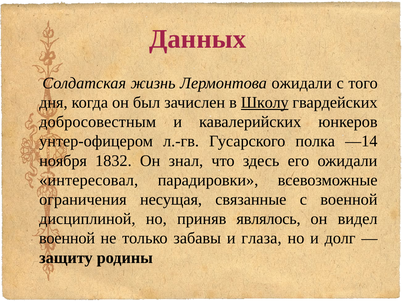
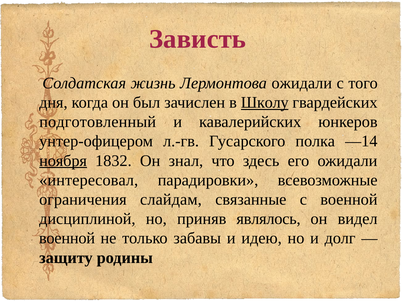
Данных: Данных -> Зависть (198, 39)
добросовестным: добросовестным -> подготовленный (98, 122)
ноября underline: none -> present (63, 161)
несущая: несущая -> слайдам (171, 200)
глаза: глаза -> идею (262, 239)
